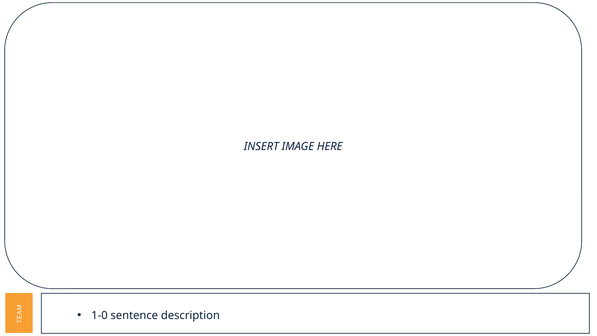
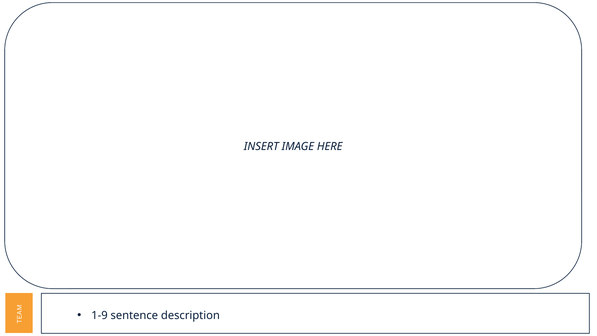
1-0: 1-0 -> 1-9 (99, 315)
